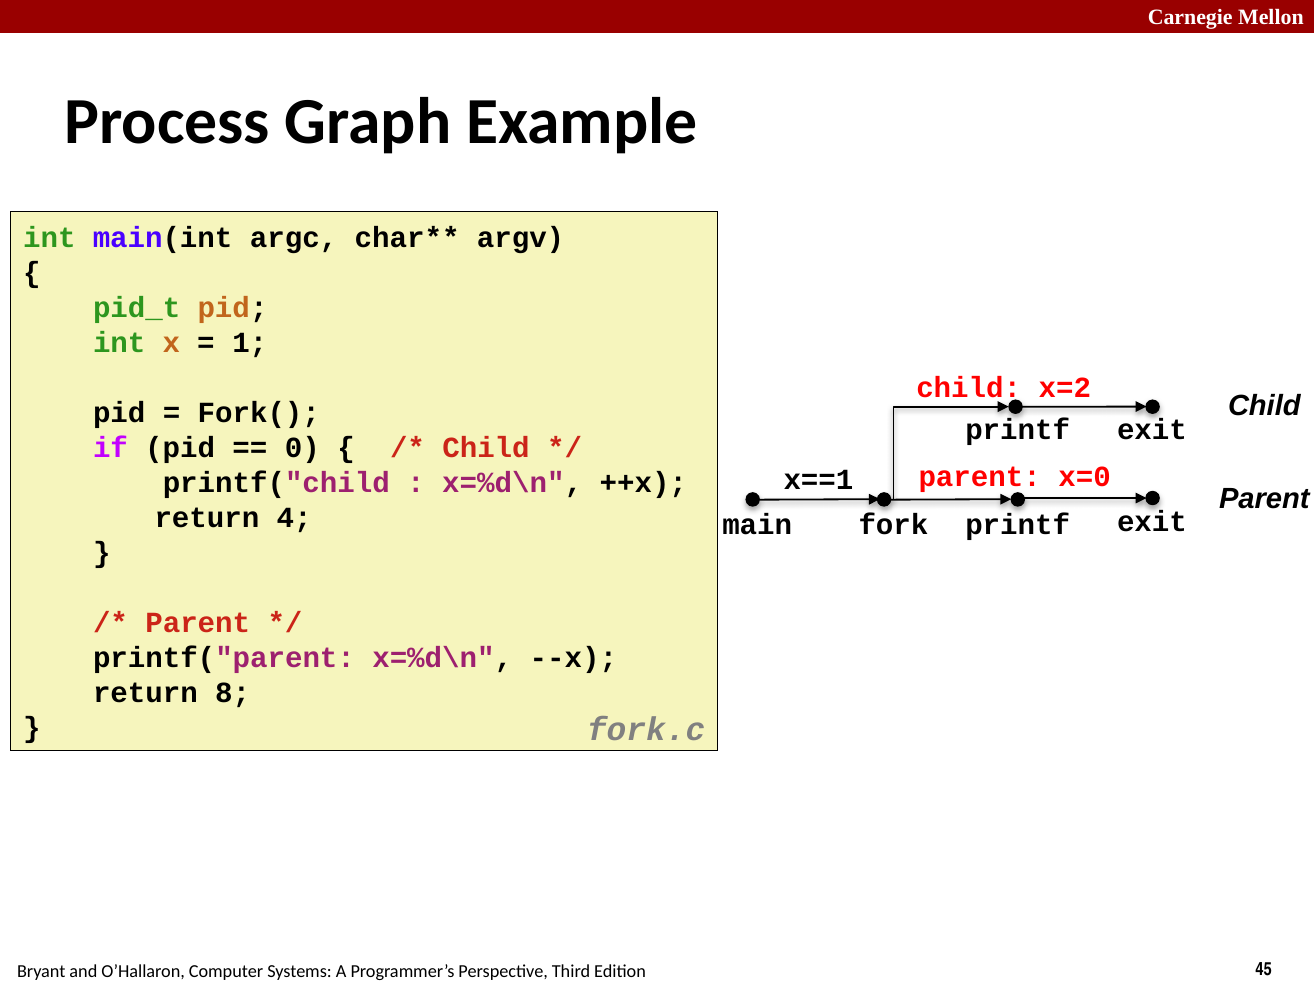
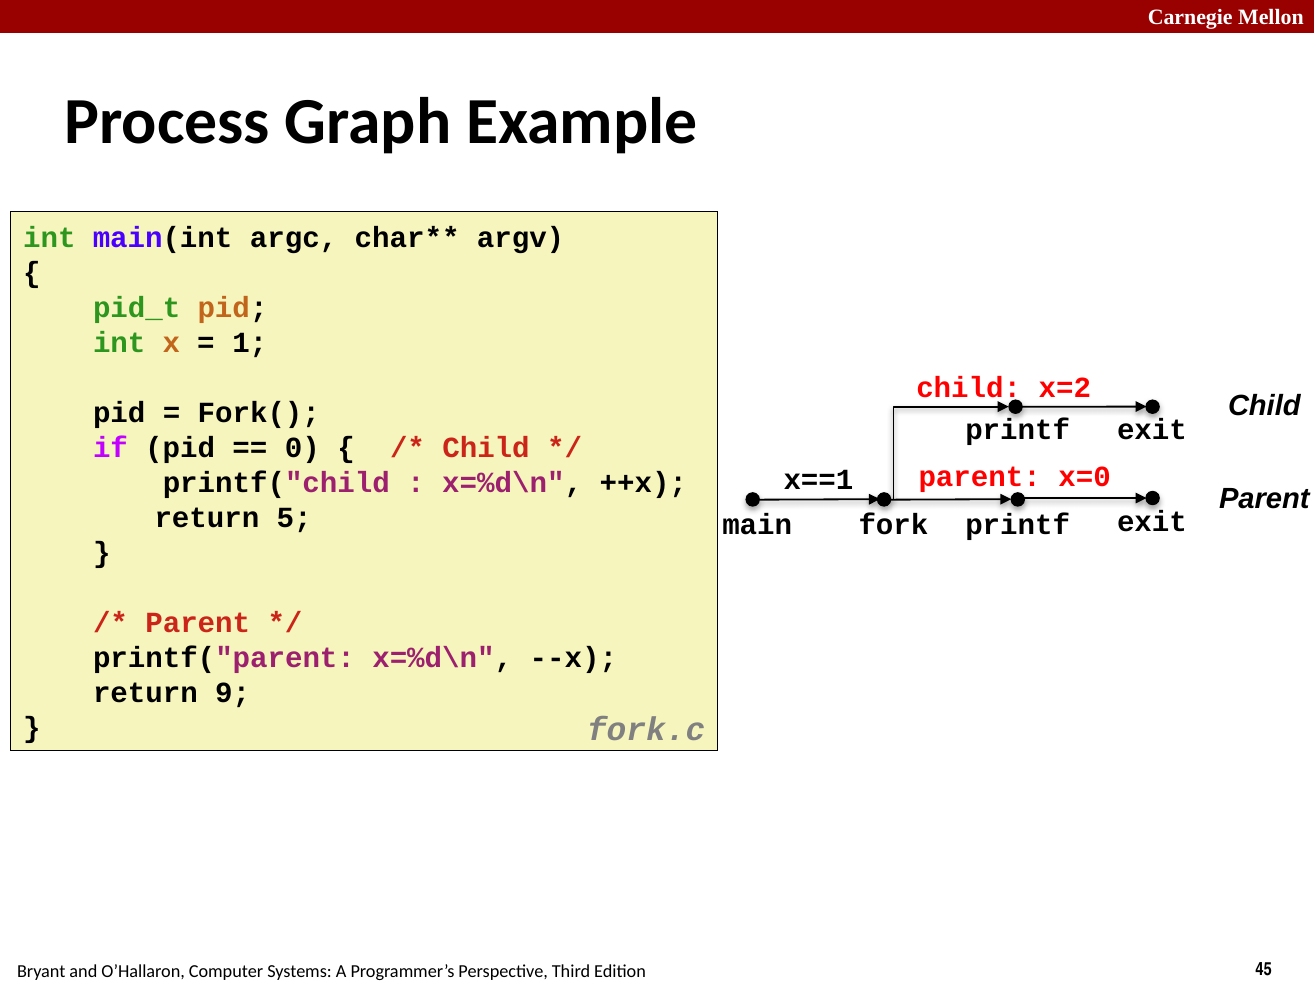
4: 4 -> 5 (294, 518)
8: 8 -> 9 (233, 693)
